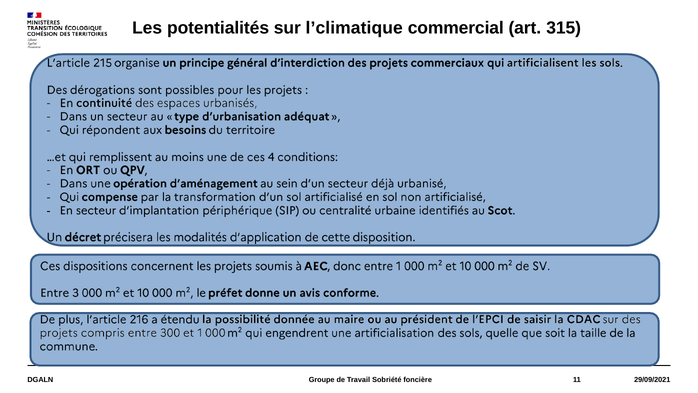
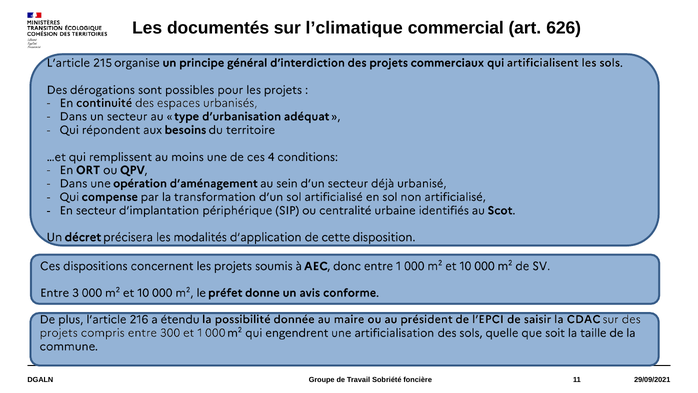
potentialités: potentialités -> documentés (218, 28)
315: 315 -> 626 (564, 28)
